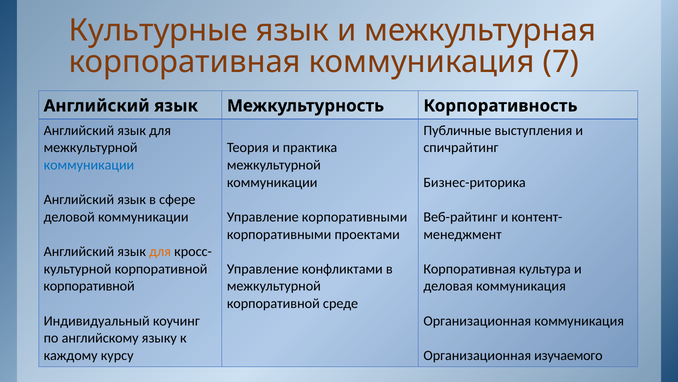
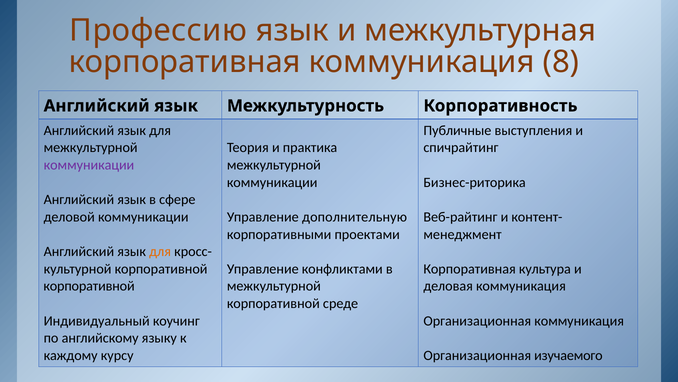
Культурные: Культурные -> Профессию (158, 30)
7: 7 -> 8 (561, 62)
коммуникации colour: blue -> purple (89, 165)
Управление корпоративными: корпоративными -> дополнительную (355, 217)
